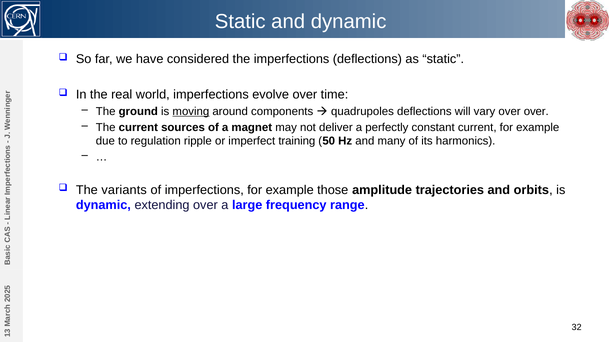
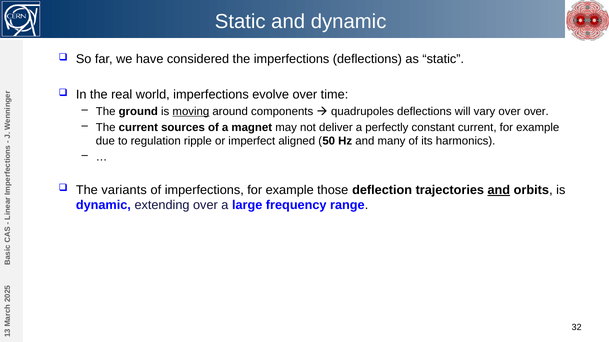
training: training -> aligned (297, 141)
amplitude: amplitude -> deflection (382, 190)
and underline: none -> present (499, 190)
